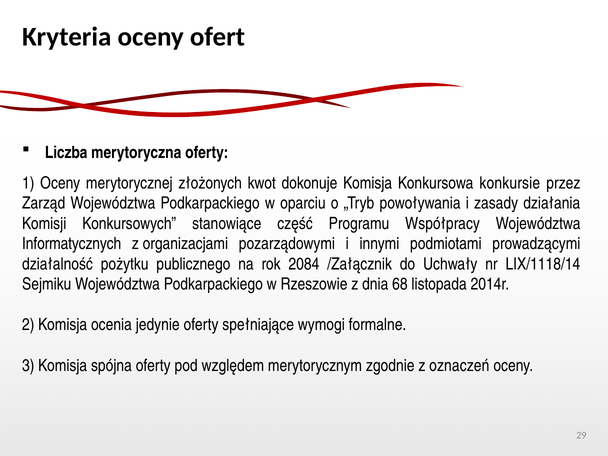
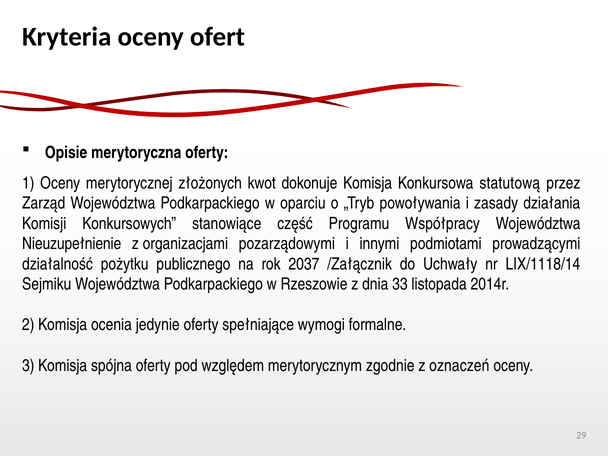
Liczba: Liczba -> Opisie (66, 153)
konkursie: konkursie -> statutową (510, 183)
Informatycznych: Informatycznych -> Nieuzupełnienie (72, 244)
2084: 2084 -> 2037 (304, 264)
68: 68 -> 33 (400, 284)
